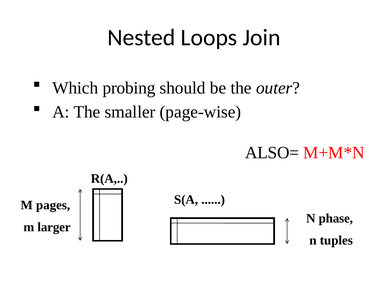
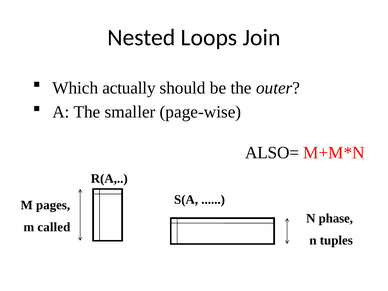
probing: probing -> actually (129, 88)
larger: larger -> called (54, 227)
